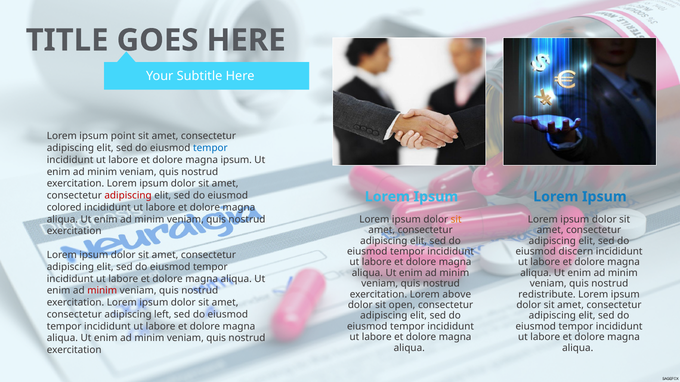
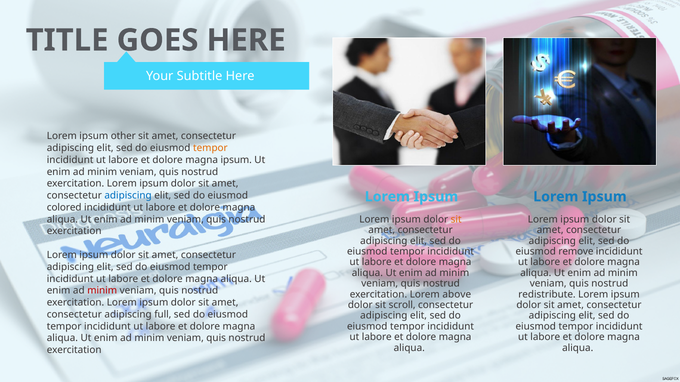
point: point -> other (123, 136)
tempor colour: blue -> orange (210, 148)
adipiscing colour: red -> blue (128, 196)
discern: discern -> remove (576, 252)
open: open -> scroll (402, 305)
left: left -> full (163, 315)
